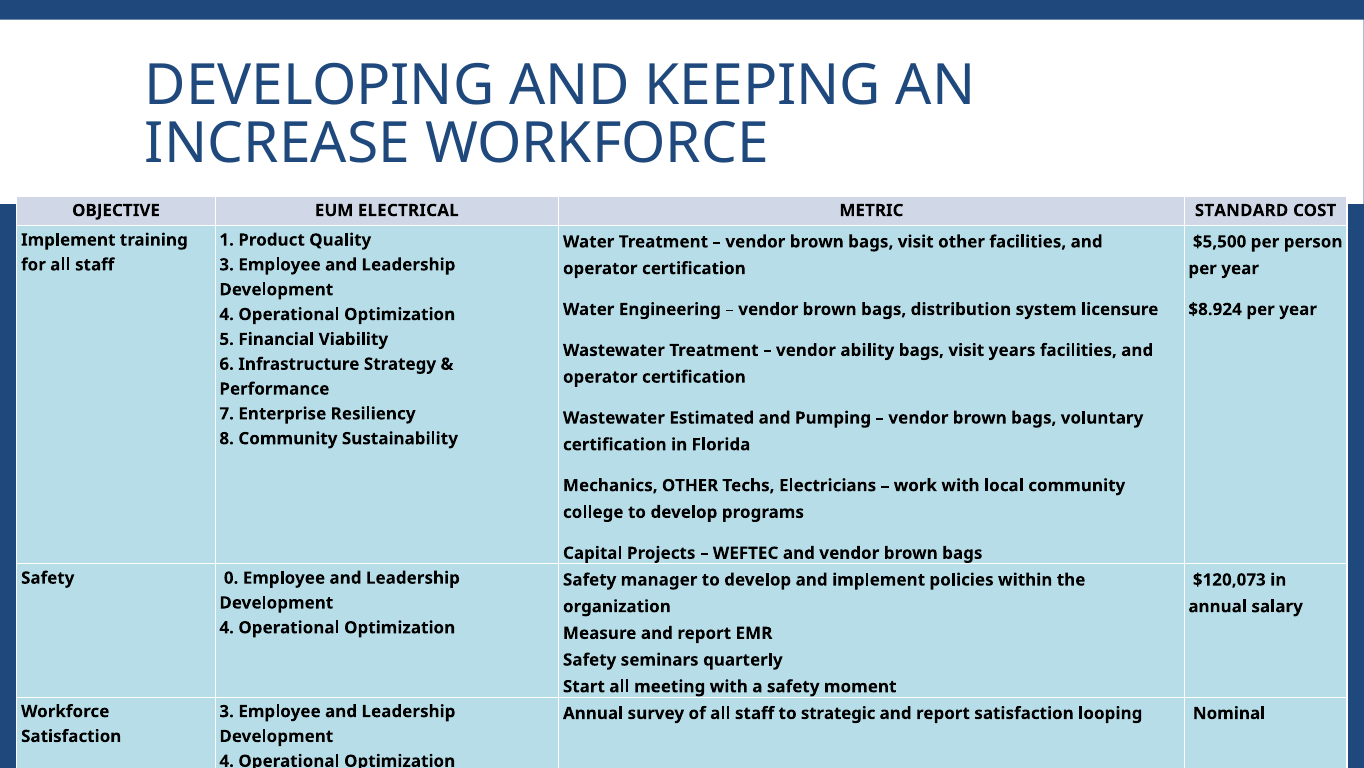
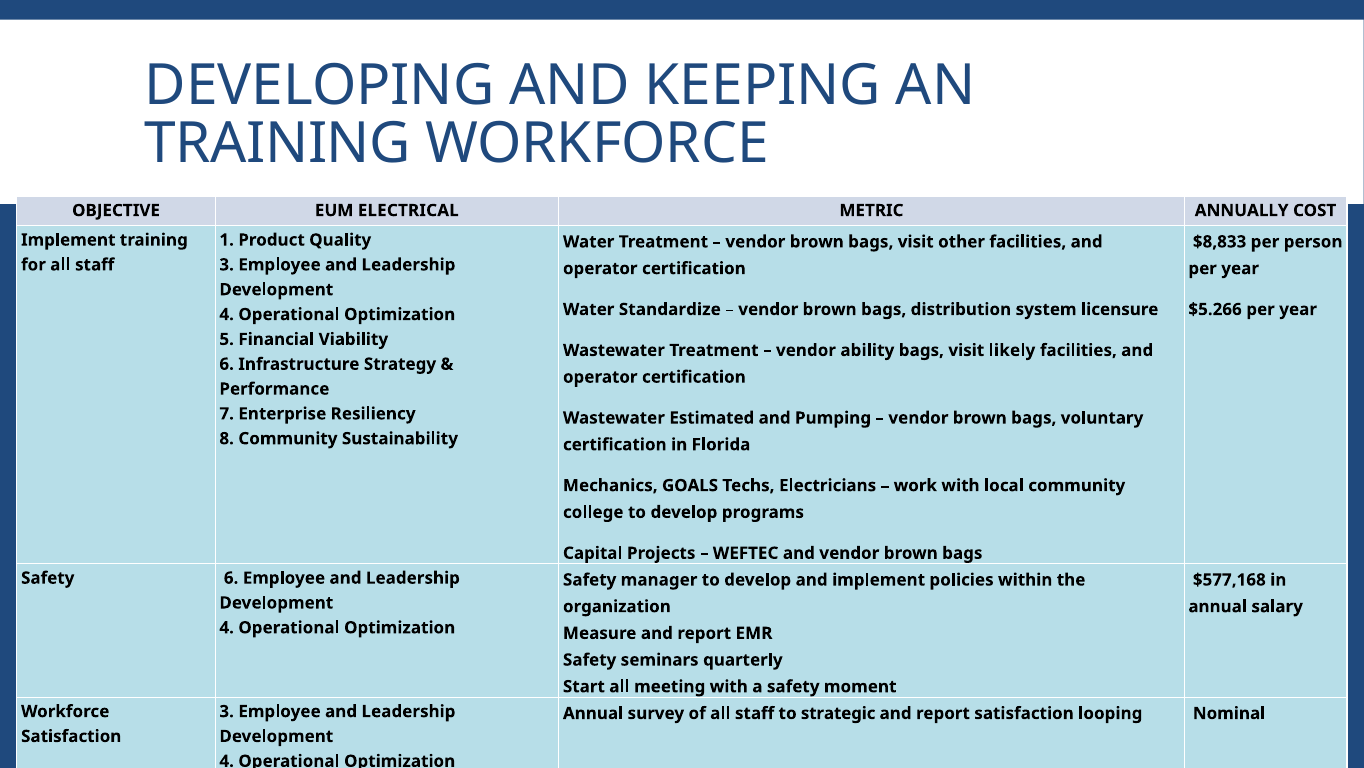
INCREASE: INCREASE -> TRAINING (278, 144)
METRIC STANDARD: STANDARD -> ANNUALLY (1242, 210)
$5,500: $5,500 -> $8,833 (1220, 242)
Engineering: Engineering -> Standardize (670, 309)
$8.924: $8.924 -> $5.266 (1215, 309)
years: years -> likely (1012, 350)
Mechanics OTHER: OTHER -> GOALS (690, 485)
Safety 0: 0 -> 6 (231, 578)
$120,073: $120,073 -> $577,168 (1229, 579)
